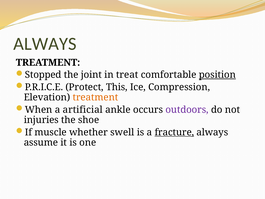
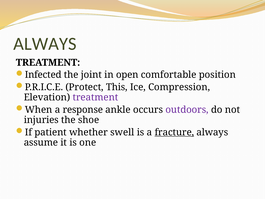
Stopped: Stopped -> Infected (43, 75)
treat: treat -> open (127, 75)
position underline: present -> none (217, 75)
treatment colour: orange -> purple (95, 97)
artificial: artificial -> response (83, 110)
muscle: muscle -> patient (51, 132)
